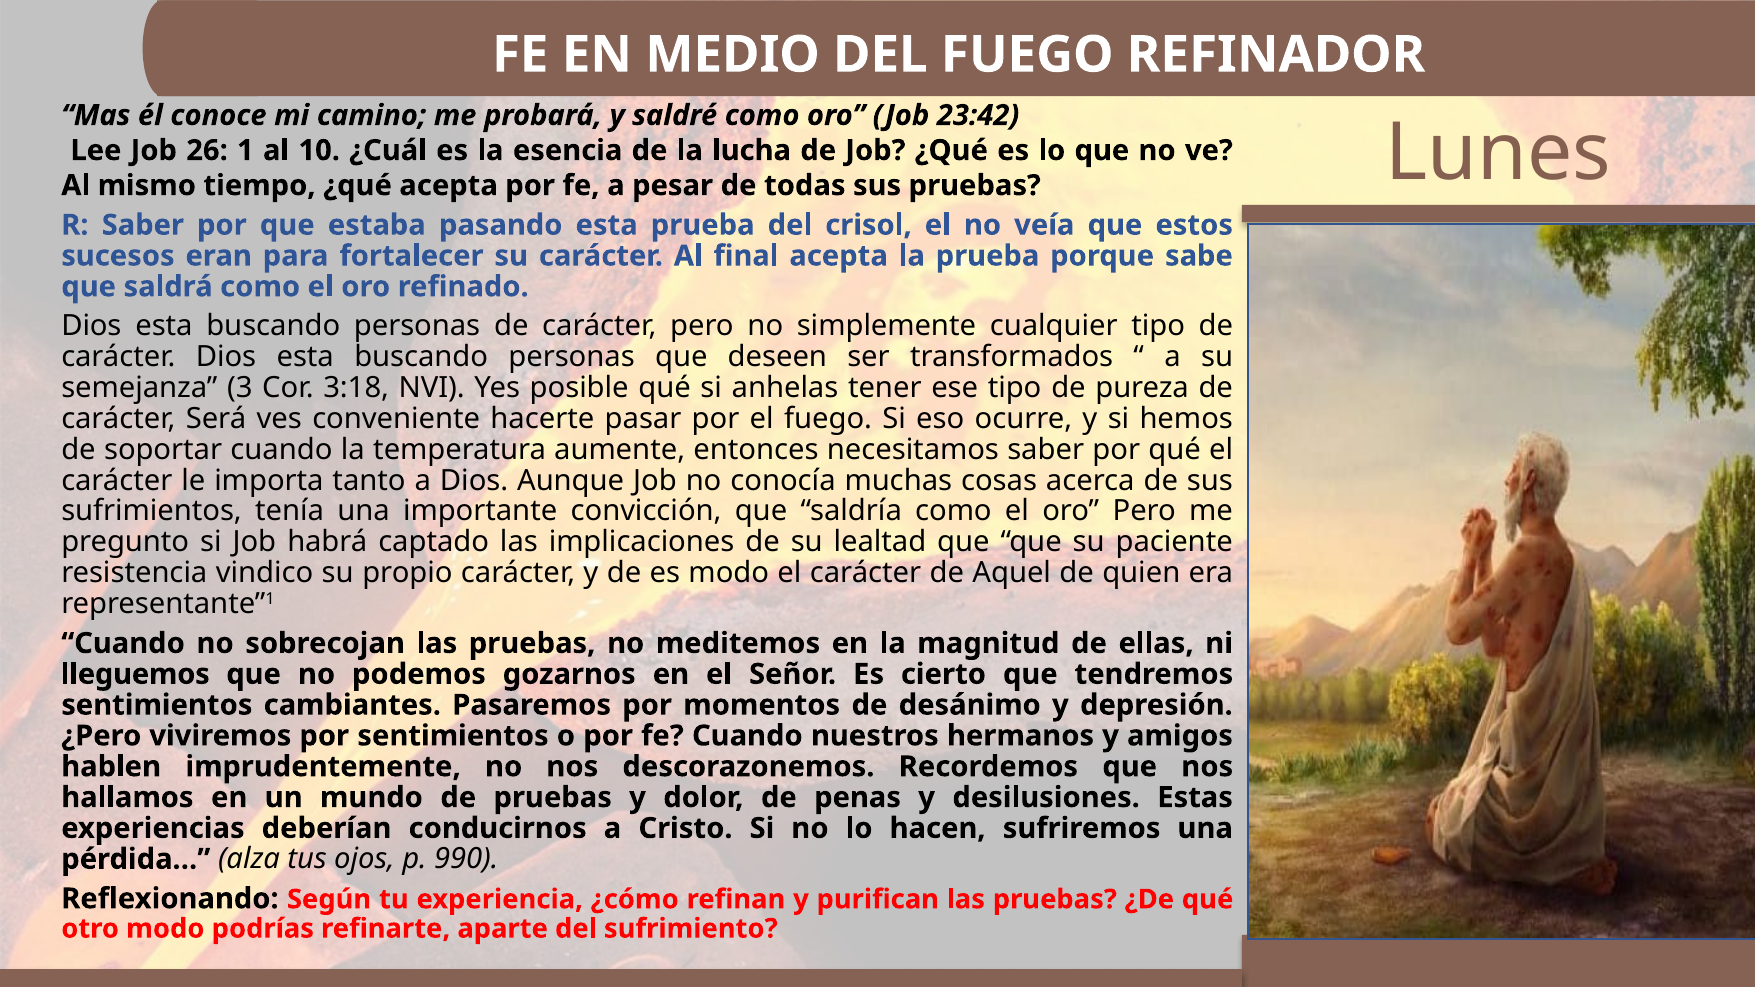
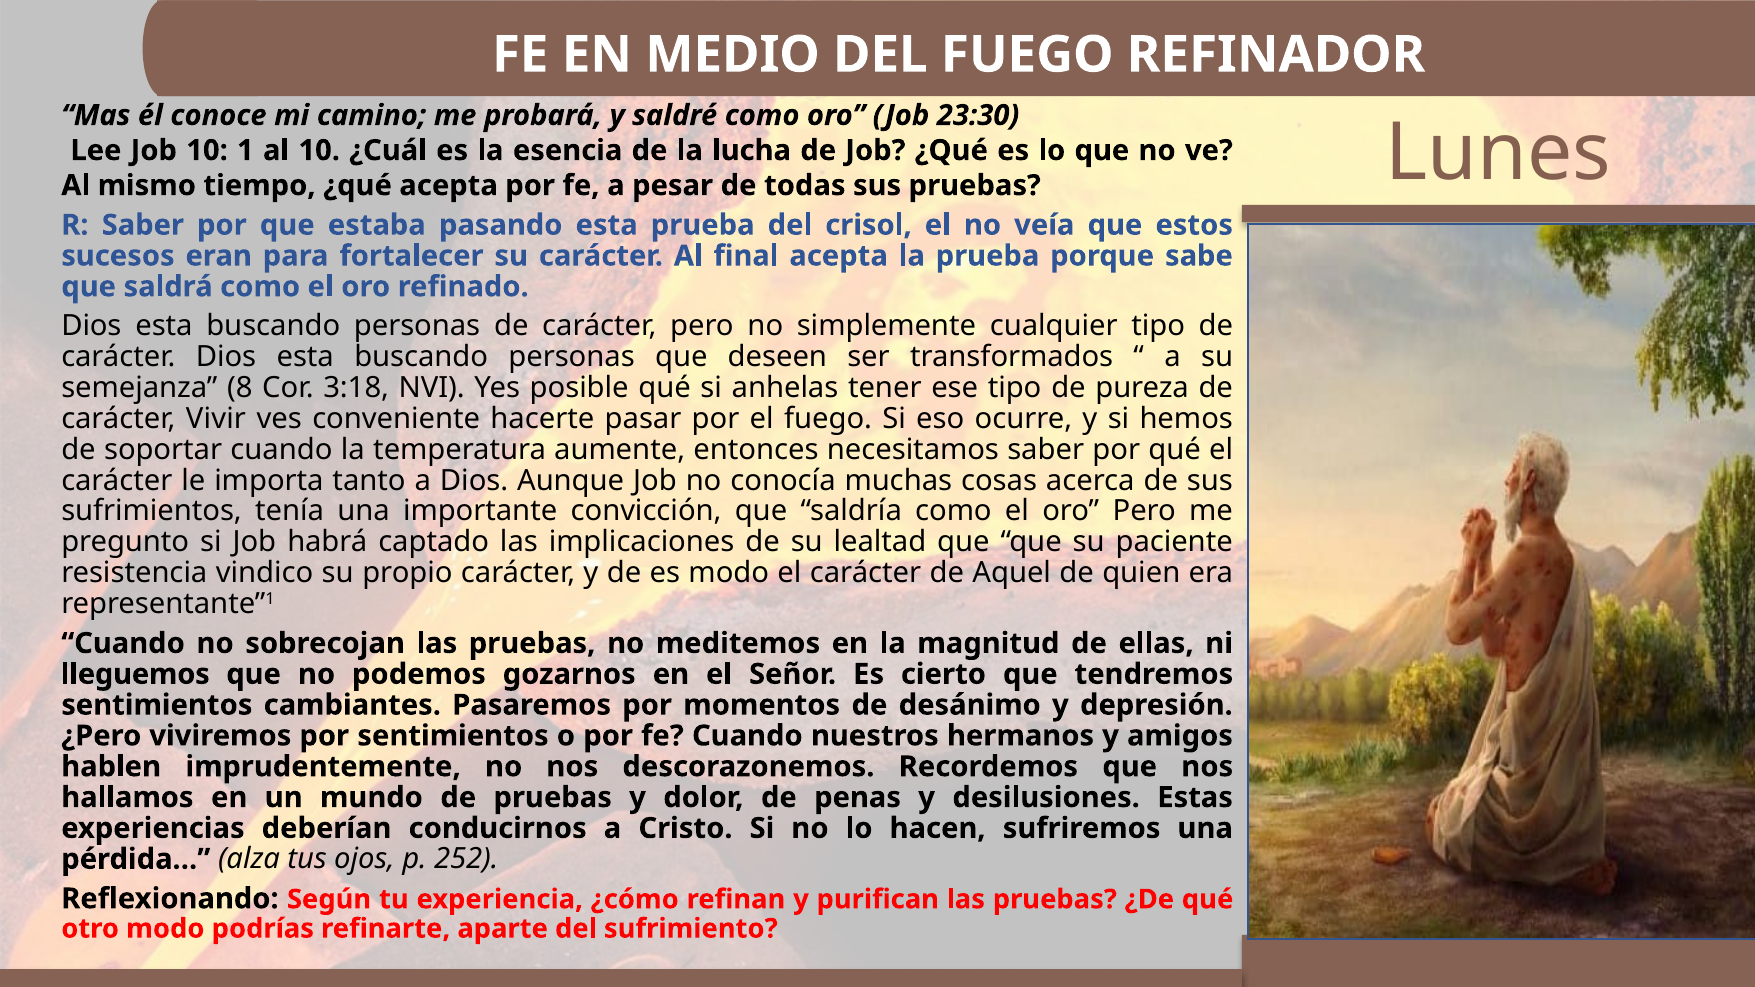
23:42: 23:42 -> 23:30 (978, 115)
Job 26: 26 -> 10 (207, 150)
3: 3 -> 8 (240, 388)
Será: Será -> Vivir (216, 419)
990: 990 -> 252 (466, 859)
